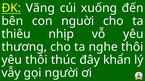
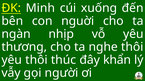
Vãng: Vãng -> Minh (40, 8)
thiêu: thiêu -> ngàn (16, 34)
